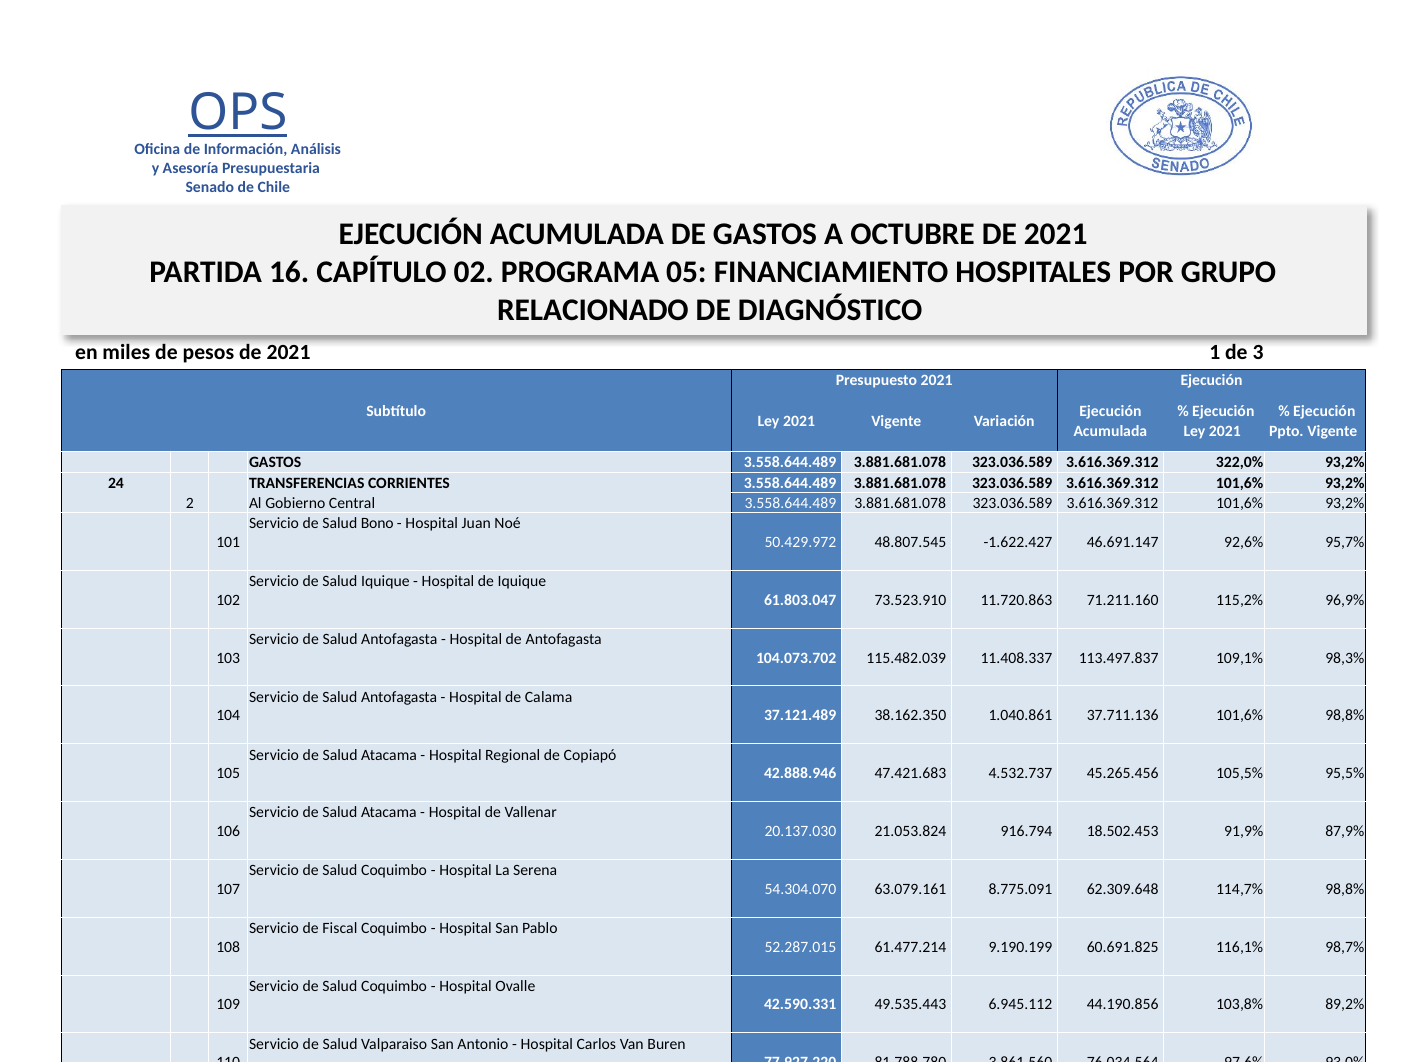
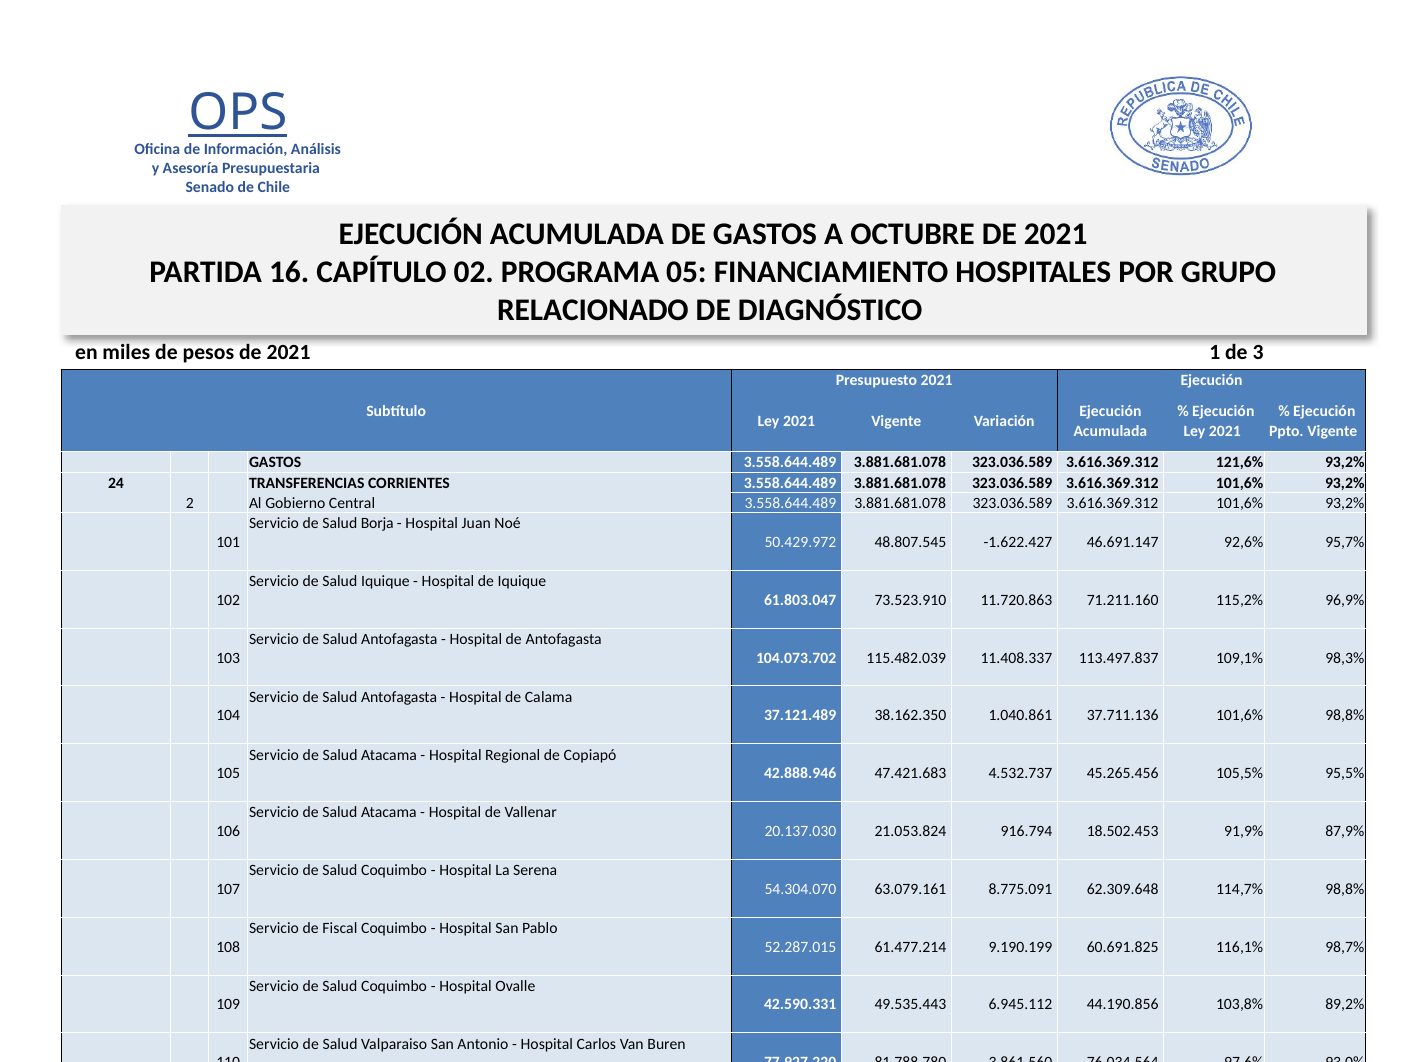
322,0%: 322,0% -> 121,6% (1240, 462)
Bono: Bono -> Borja (377, 524)
